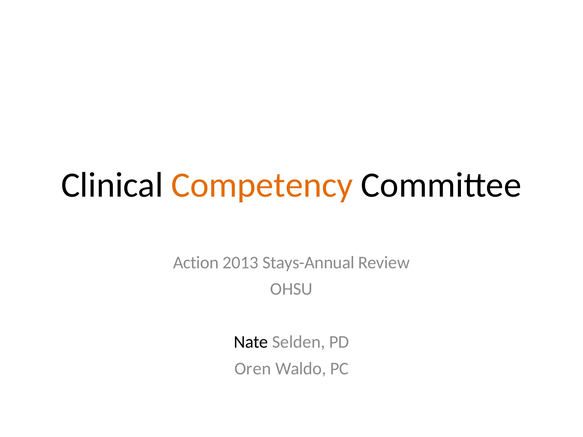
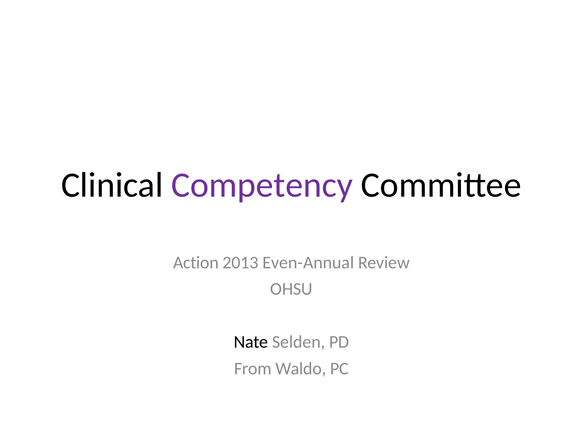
Competency colour: orange -> purple (262, 185)
Stays-Annual: Stays-Annual -> Even-Annual (308, 263)
Oren: Oren -> From (253, 369)
